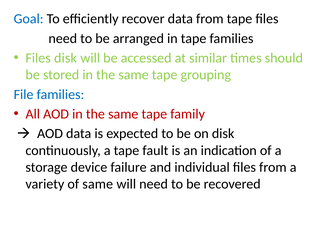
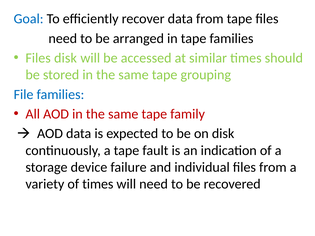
of same: same -> times (98, 184)
